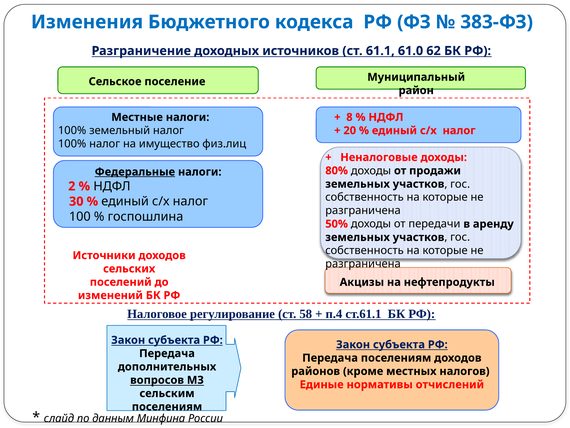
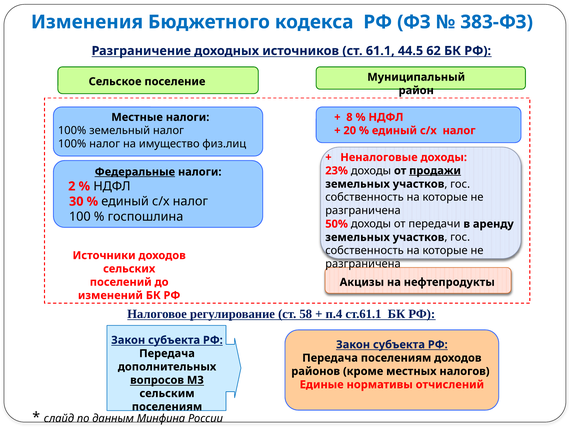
61.0: 61.0 -> 44.5 (411, 51)
80%: 80% -> 23% (337, 170)
продажи underline: none -> present (435, 170)
